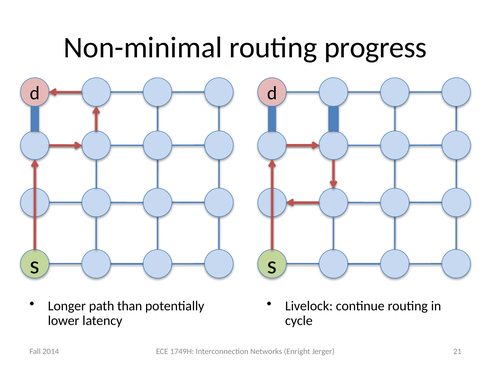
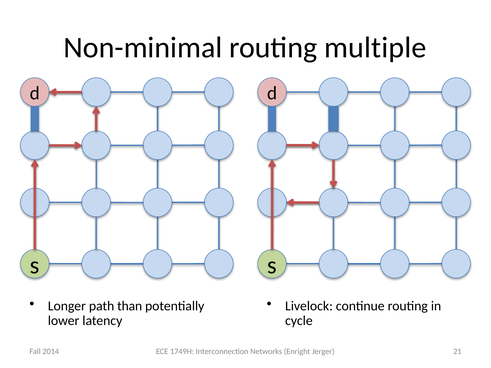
progress: progress -> multiple (375, 48)
